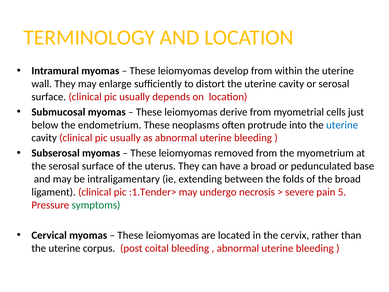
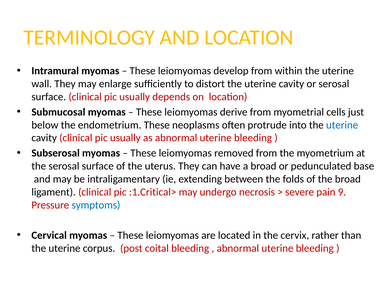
:1.Tender>: :1.Tender> -> :1.Critical> (153, 192)
5: 5 -> 9 (342, 192)
symptoms colour: green -> blue (96, 205)
